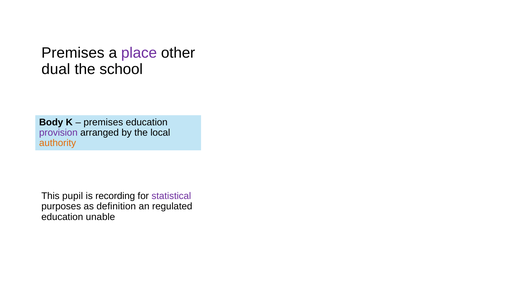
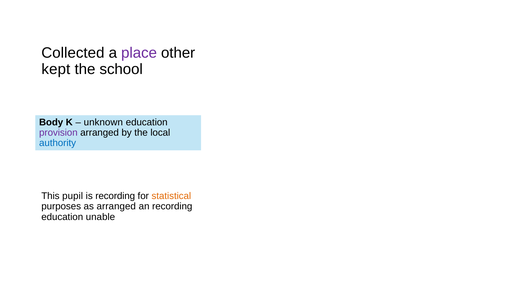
Premises: Premises -> Collected (73, 53)
dual: dual -> kept (56, 69)
premises: premises -> unknown (103, 122)
authority colour: orange -> blue (58, 143)
statistical colour: purple -> orange (171, 196)
as definition: definition -> arranged (116, 207)
an regulated: regulated -> recording (172, 207)
